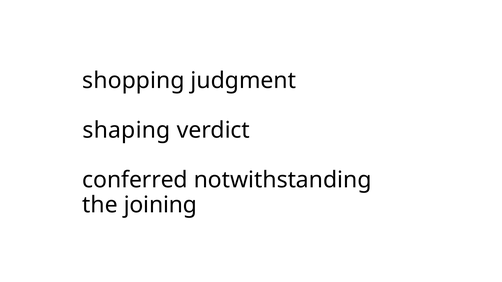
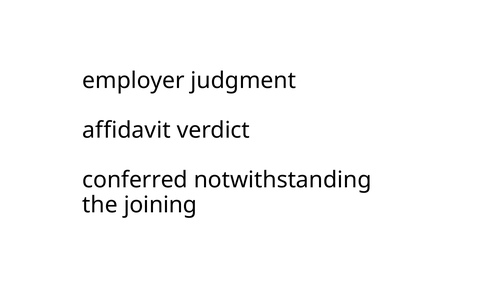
shopping: shopping -> employer (134, 81)
shaping: shaping -> affidavit (127, 131)
